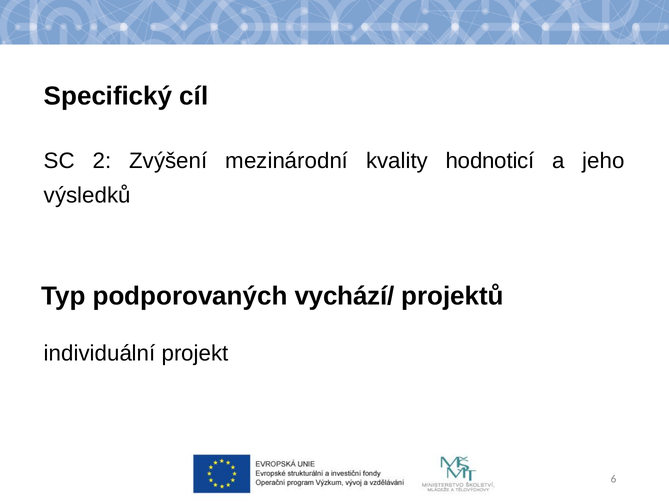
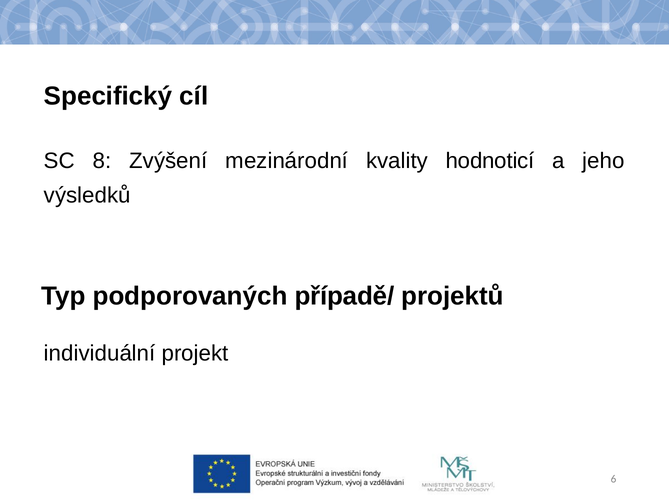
2: 2 -> 8 (102, 161)
vychází/: vychází/ -> případě/ (345, 296)
